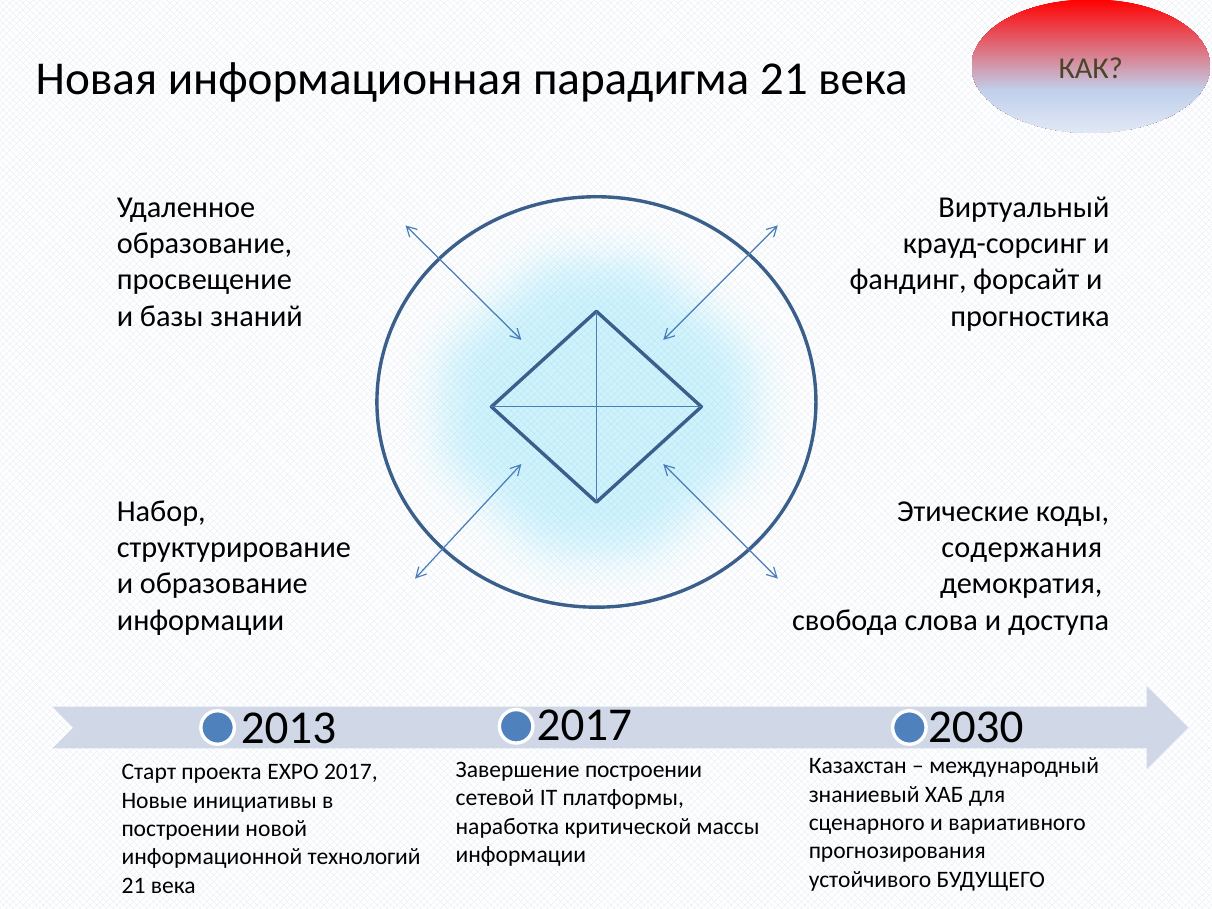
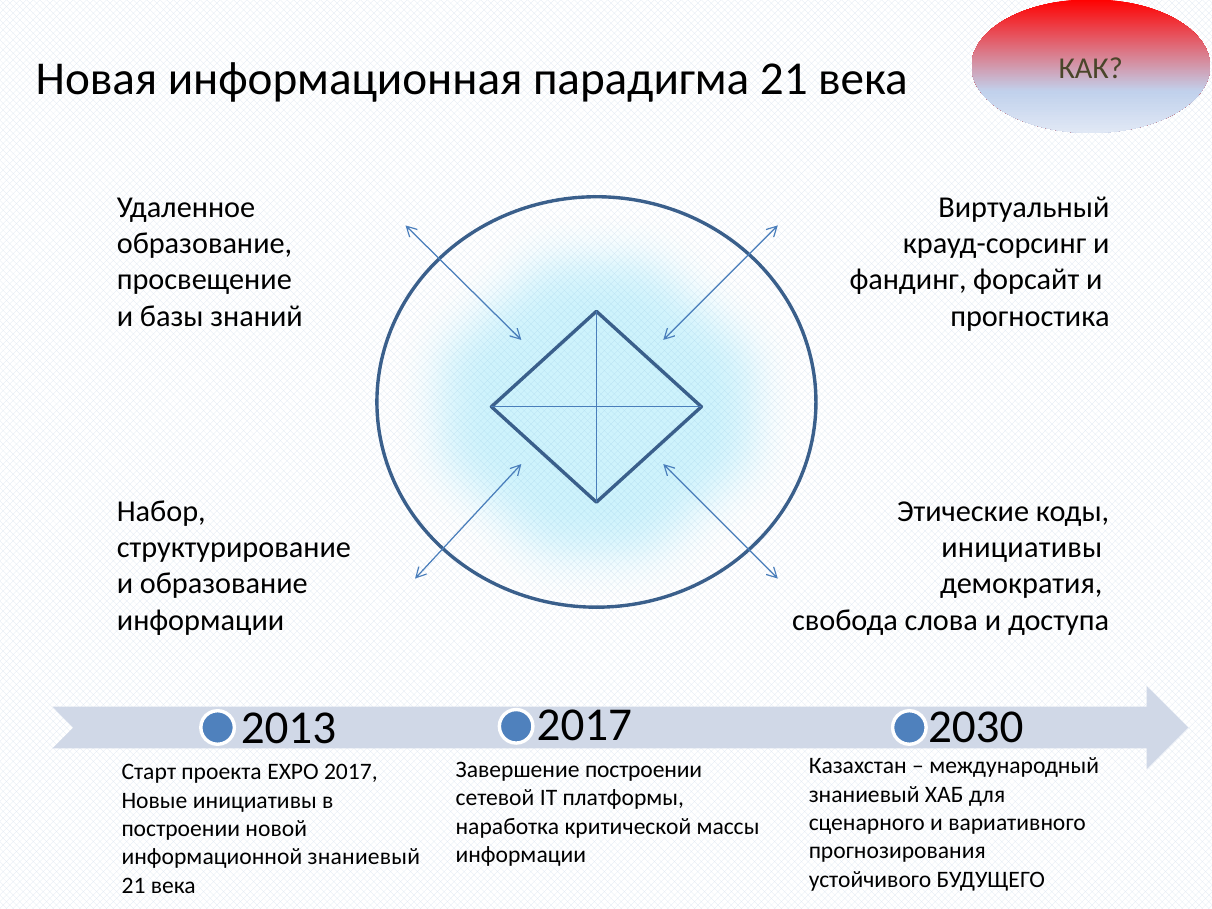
содержания: содержания -> инициативы (1022, 547)
информационной технологий: технологий -> знаниевый (364, 857)
